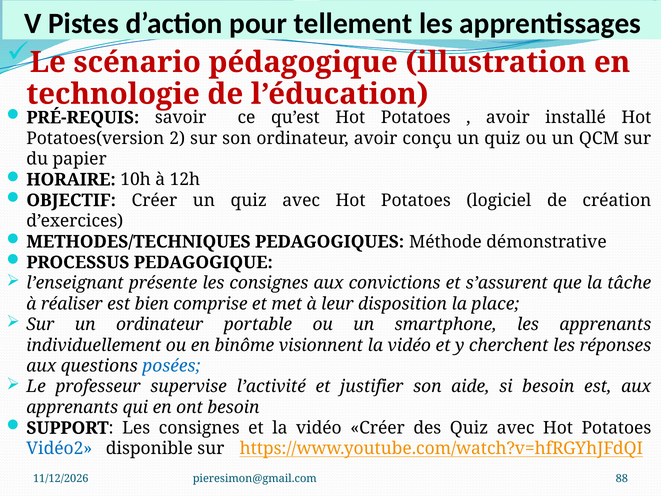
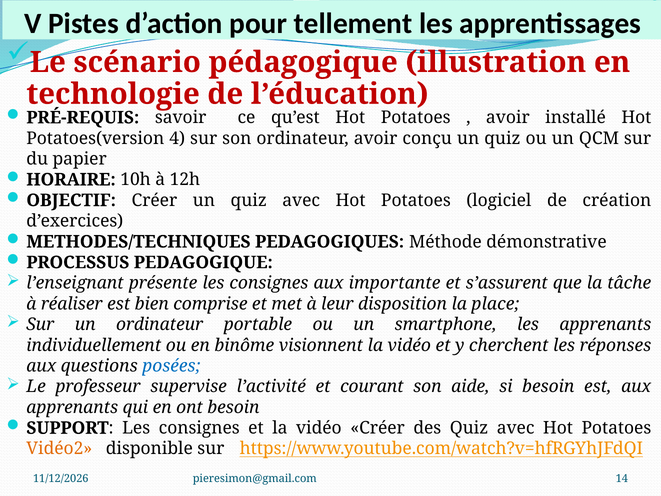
2: 2 -> 4 (177, 138)
convictions: convictions -> importante (395, 283)
justifier: justifier -> courant (372, 386)
Vidéo2 colour: blue -> orange (59, 449)
88: 88 -> 14 (622, 478)
